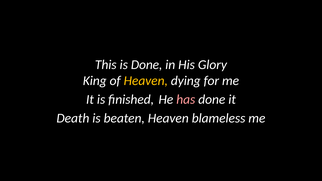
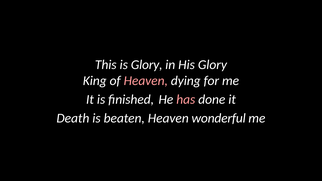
is Done: Done -> Glory (147, 65)
Heaven colour: yellow -> pink (146, 81)
blameless: blameless -> wonderful (219, 118)
